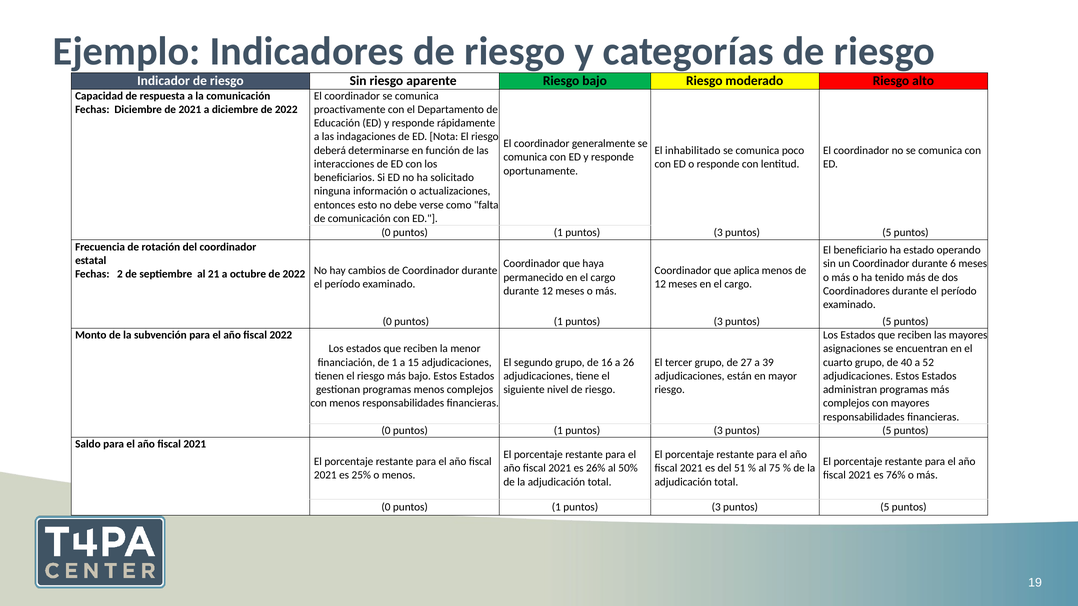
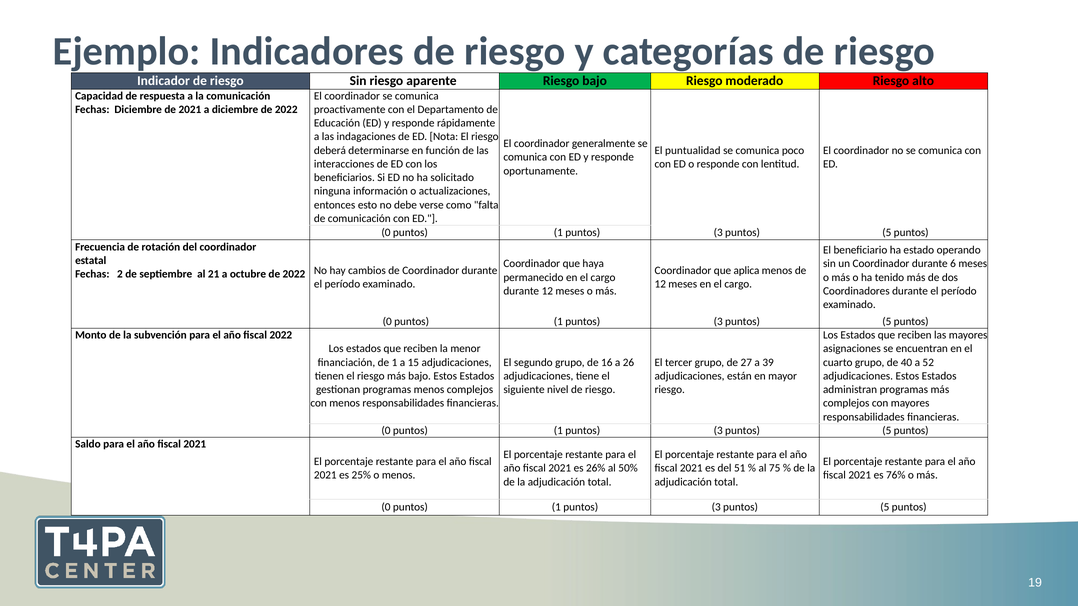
inhabilitado: inhabilitado -> puntualidad (693, 150)
